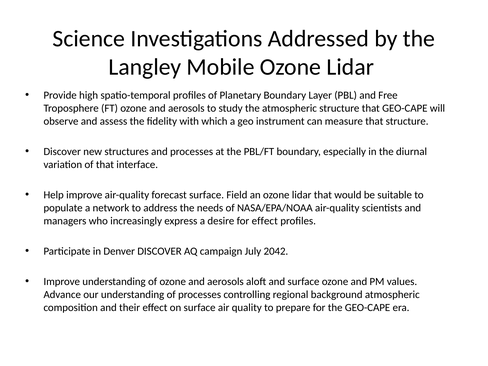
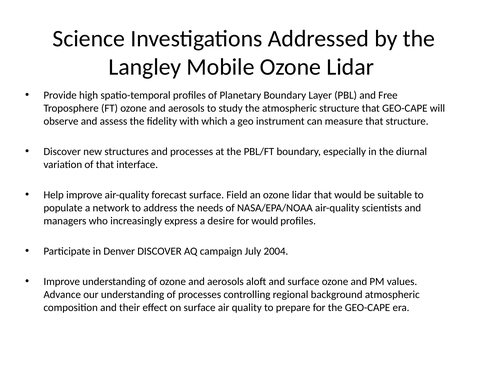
for effect: effect -> would (265, 221)
2042: 2042 -> 2004 (276, 251)
